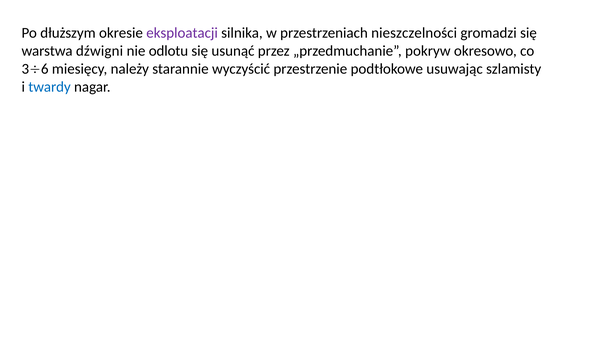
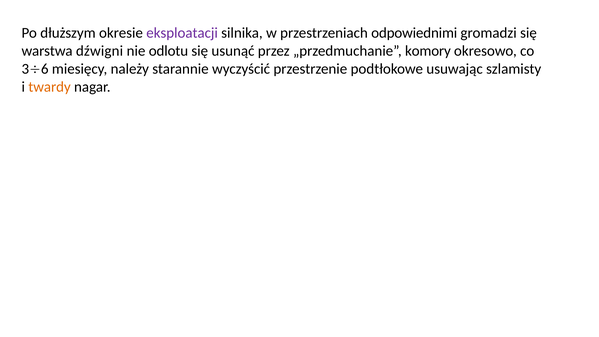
nieszczelności: nieszczelności -> odpowiednimi (414, 33)
pokryw: pokryw -> komory (428, 51)
twardy colour: blue -> orange (50, 87)
